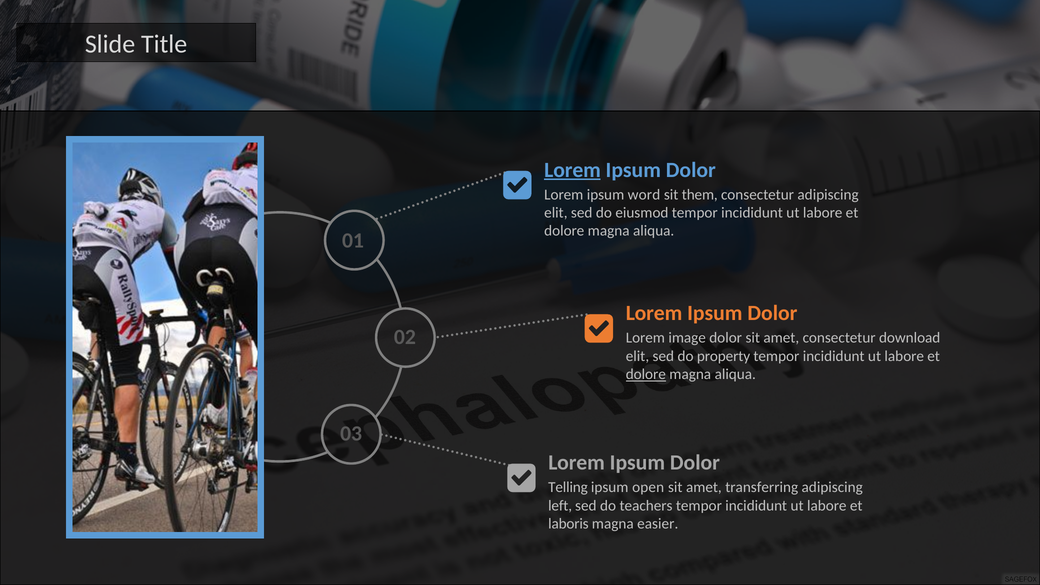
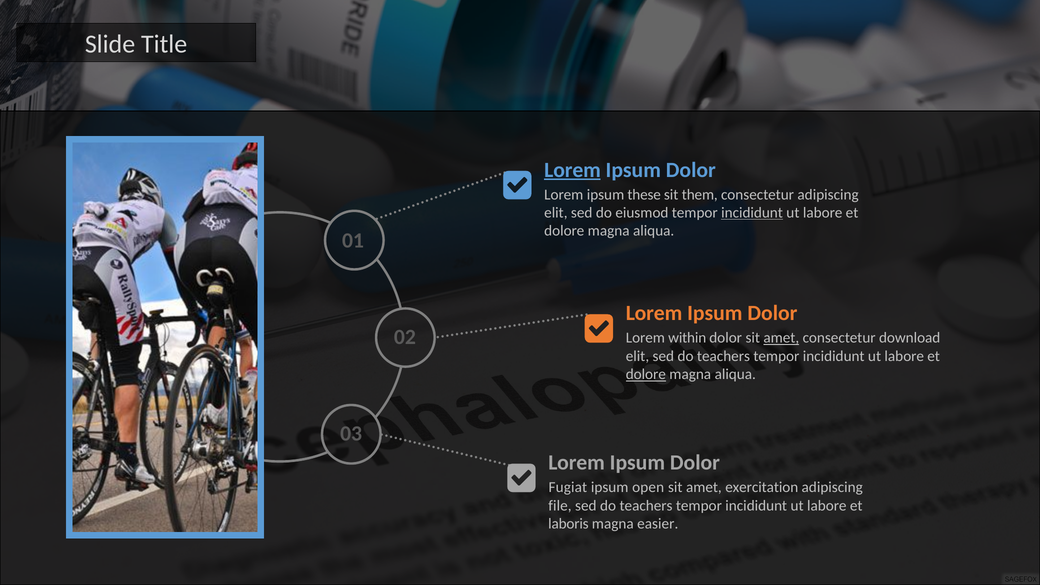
word: word -> these (644, 195)
incididunt underline: none -> present (752, 213)
image: image -> within (687, 338)
amet underline: none -> present (781, 338)
elit sed do property: property -> teachers (723, 356)
Telling: Telling -> Fugiat (568, 487)
transferring: transferring -> exercitation (762, 487)
left: left -> file (560, 506)
